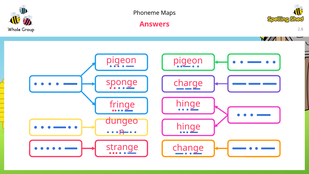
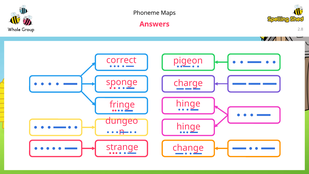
pigeon: pigeon -> correct (121, 60)
